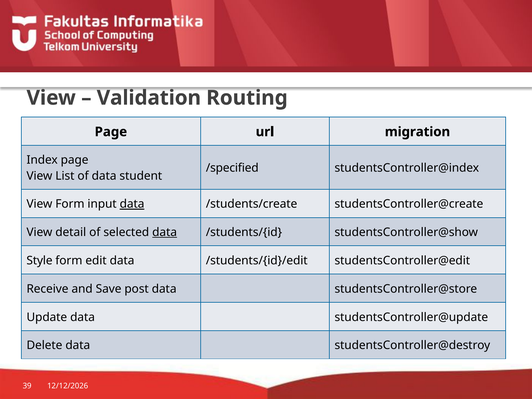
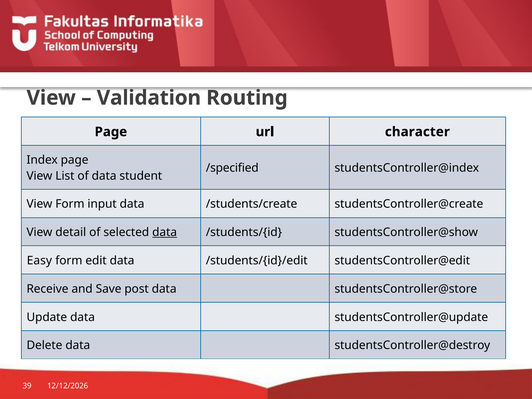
migration: migration -> character (417, 132)
data underline: present -> none (132, 204)
Style: Style -> Easy (39, 261)
